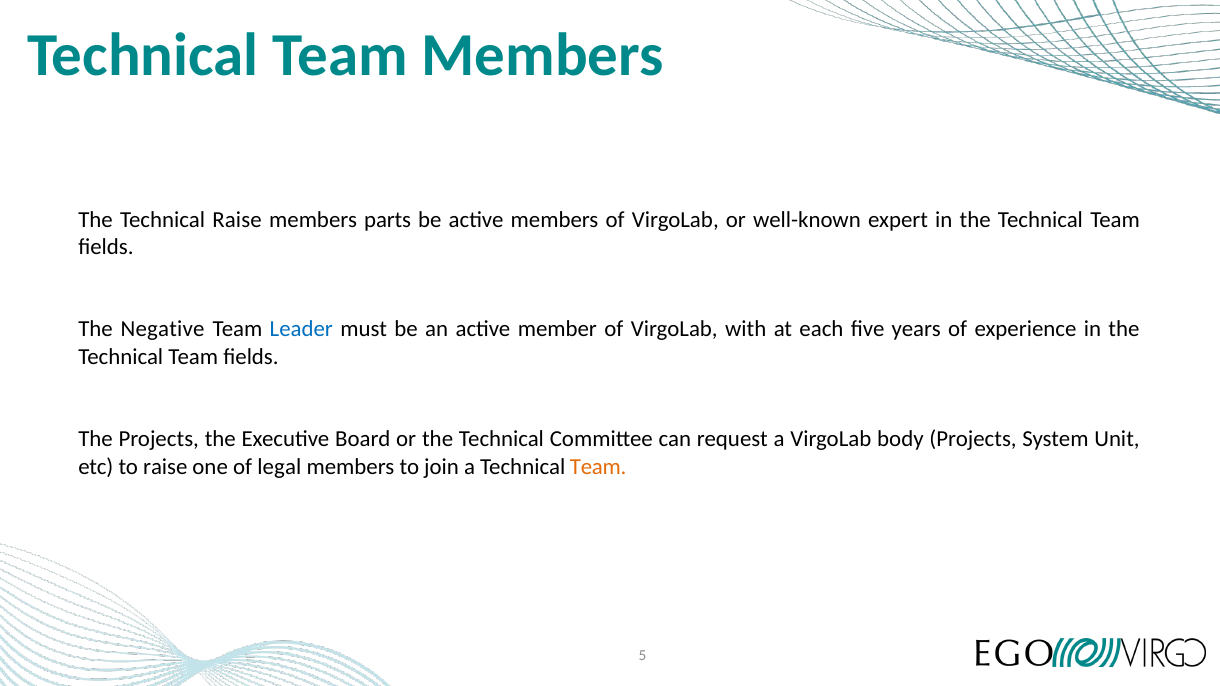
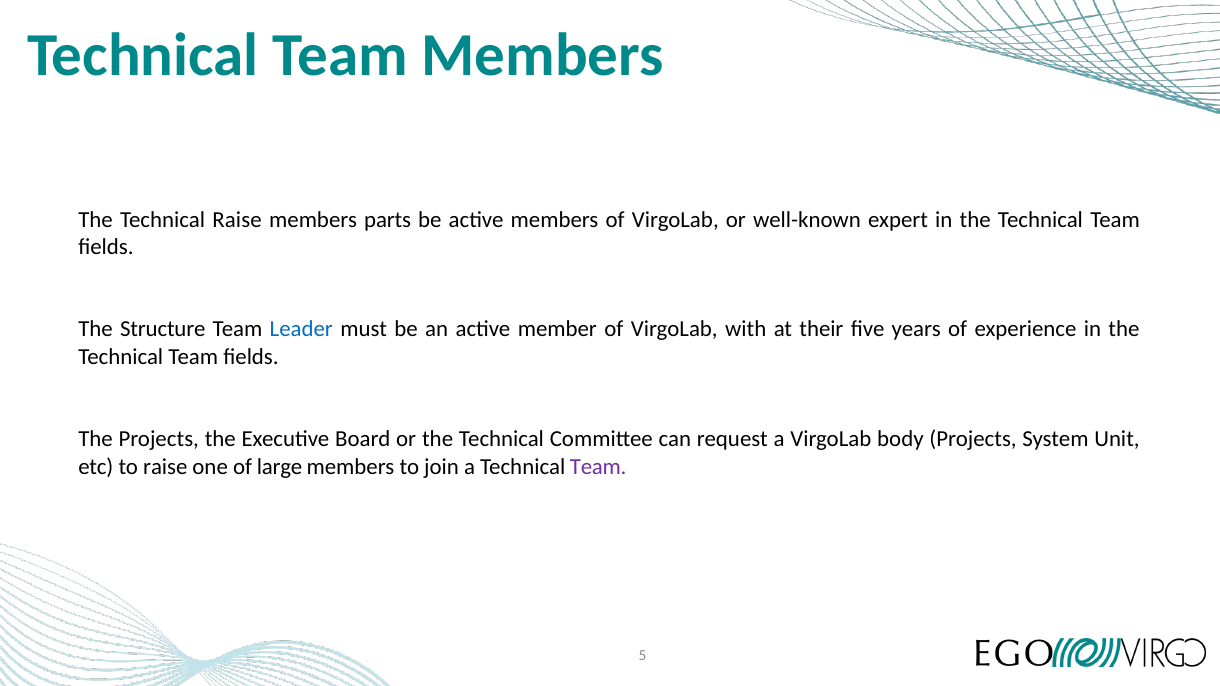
Negative: Negative -> Structure (163, 330)
each: each -> their (821, 330)
legal: legal -> large (279, 467)
Team colour: orange -> purple (598, 467)
